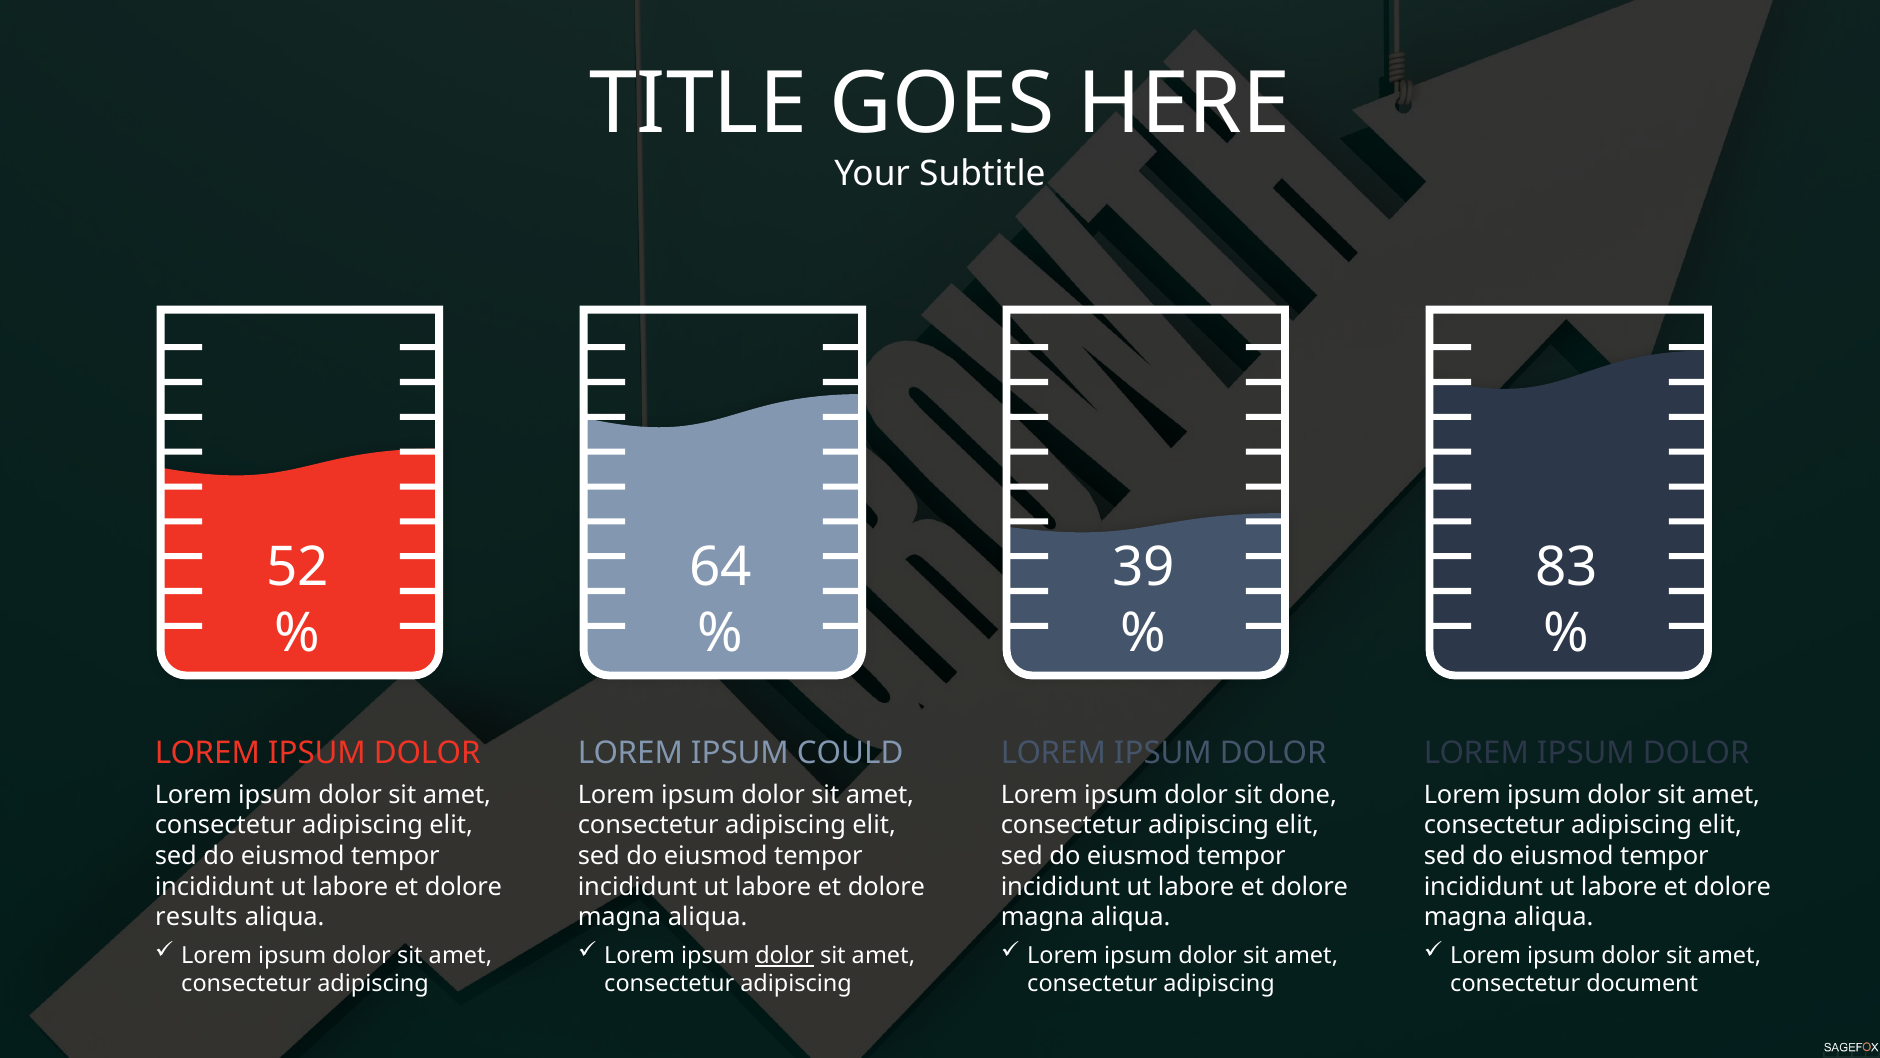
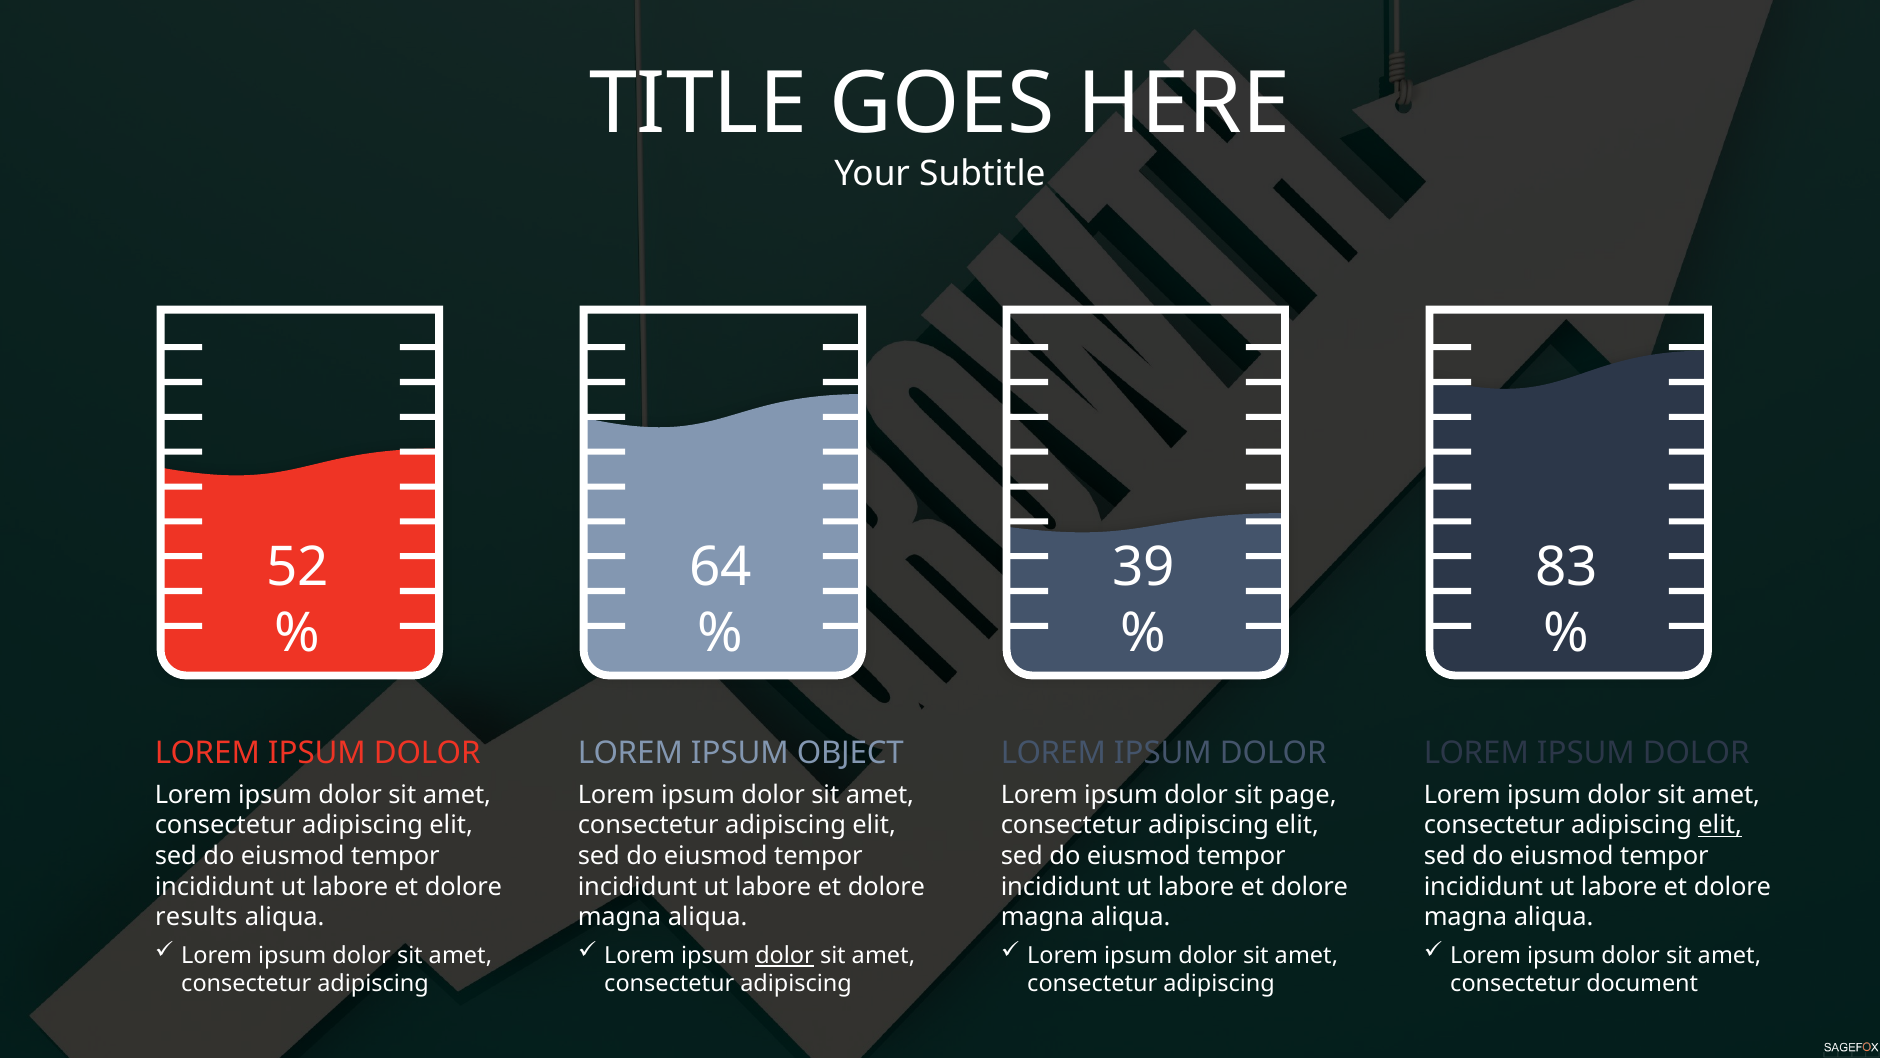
COULD: COULD -> OBJECT (850, 753)
done: done -> page (1303, 794)
elit underline: none -> present (1720, 825)
